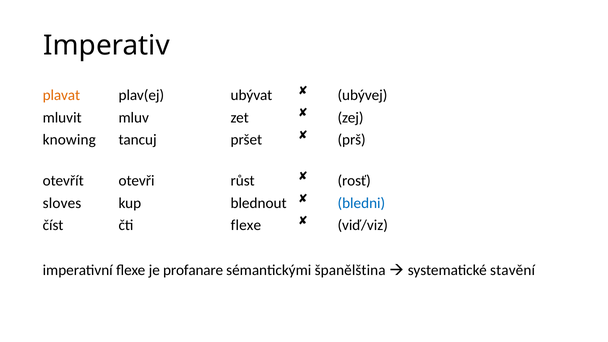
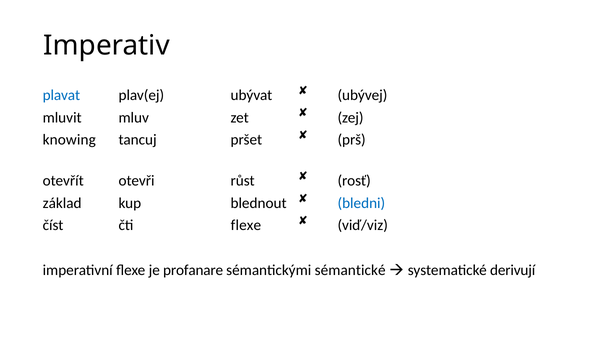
plavat colour: orange -> blue (61, 95)
sloves: sloves -> základ (62, 203)
španělština: španělština -> sémantické (350, 270)
stavění: stavění -> derivují (513, 270)
